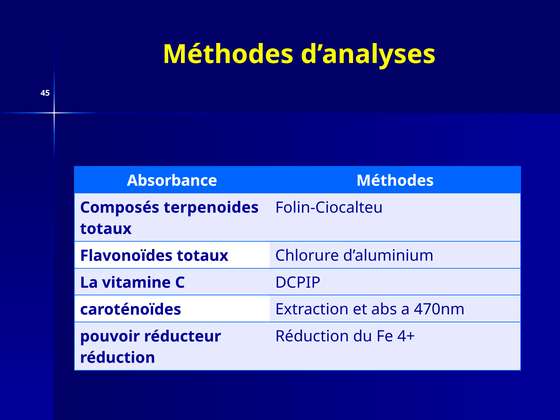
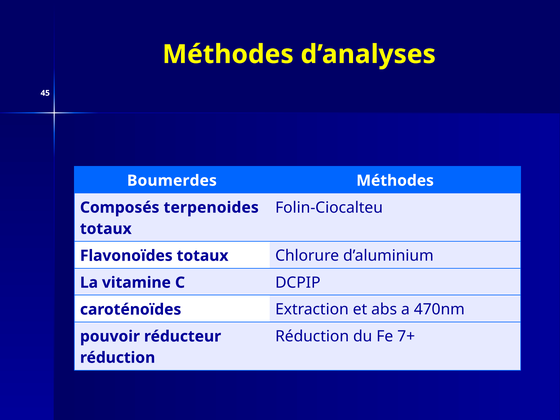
Absorbance: Absorbance -> Boumerdes (172, 181)
4+: 4+ -> 7+ (406, 336)
